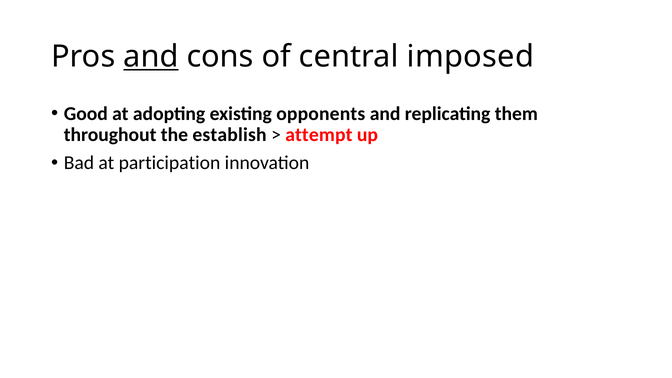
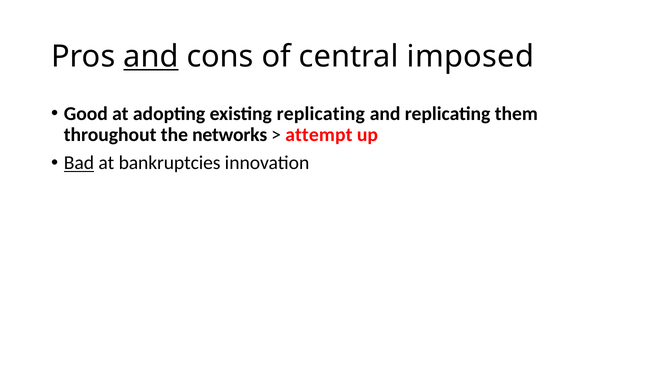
existing opponents: opponents -> replicating (321, 114)
establish: establish -> networks (230, 135)
Bad underline: none -> present (79, 163)
participation: participation -> bankruptcies (170, 163)
